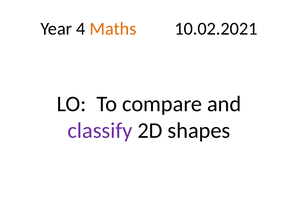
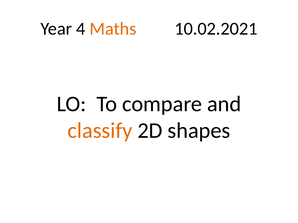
classify colour: purple -> orange (100, 131)
